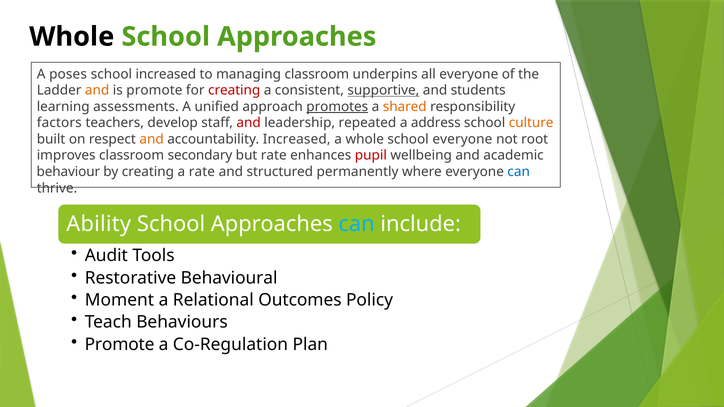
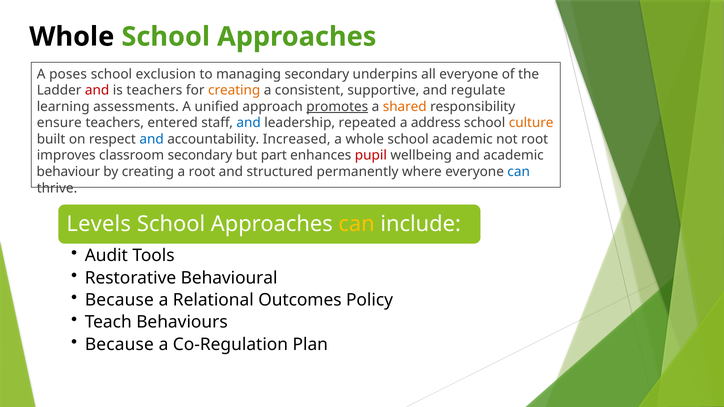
school increased: increased -> exclusion (166, 74)
managing classroom: classroom -> secondary (317, 74)
and colour: orange -> red (97, 90)
is promote: promote -> teachers (154, 90)
creating colour: red -> orange (234, 90)
supportive underline: present -> none (383, 90)
students: students -> regulate (478, 90)
factors: factors -> ensure (59, 123)
develop: develop -> entered (173, 123)
and colour: red -> blue (249, 123)
and colour: orange -> blue (152, 139)
school everyone: everyone -> academic (462, 139)
but rate: rate -> part (274, 156)
a rate: rate -> root (202, 172)
Ability: Ability -> Levels (99, 224)
can colour: light blue -> yellow (357, 224)
Moment: Moment -> Because (119, 300)
Promote: Promote -> Because (119, 345)
